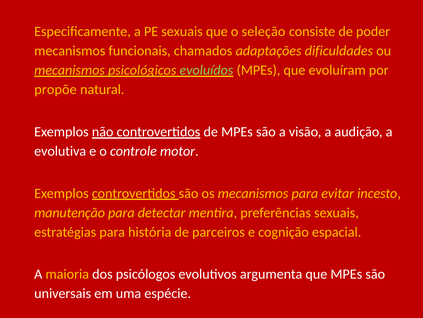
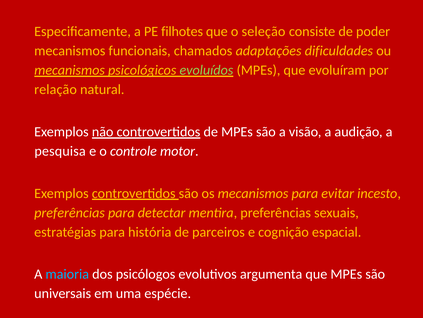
PE sexuais: sexuais -> filhotes (182, 32)
propõe: propõe -> relação (56, 89)
evolutiva: evolutiva -> pesquisa (60, 151)
manutenção: manutenção -> preferências (70, 212)
maioria colour: yellow -> light blue (67, 274)
